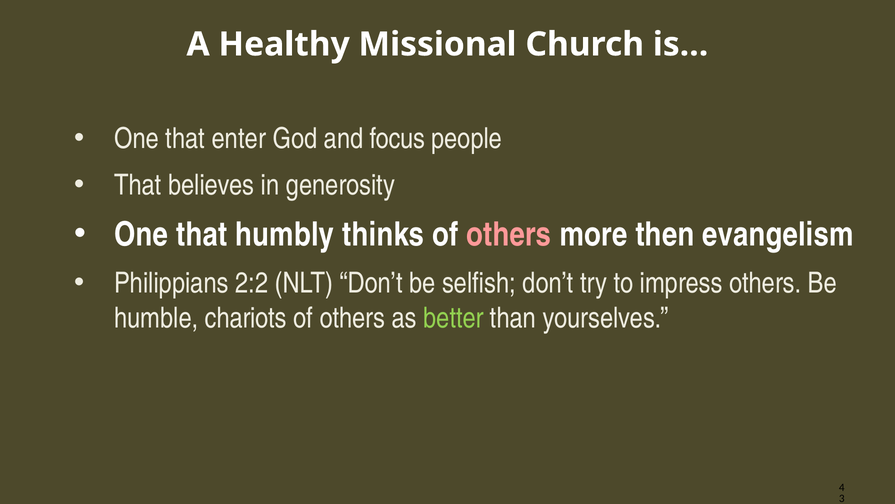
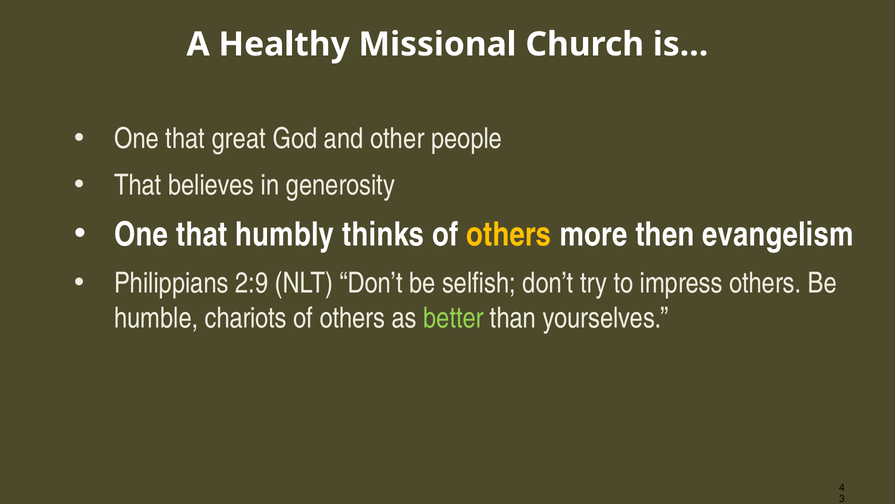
enter: enter -> great (239, 139)
focus: focus -> other (397, 139)
others colour: pink -> yellow (509, 234)
2:2: 2:2 -> 2:9 (252, 283)
